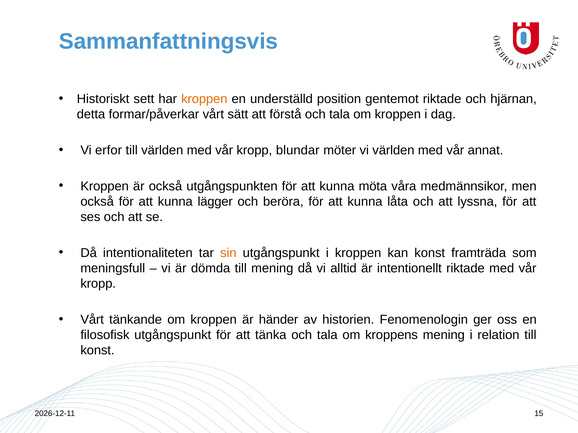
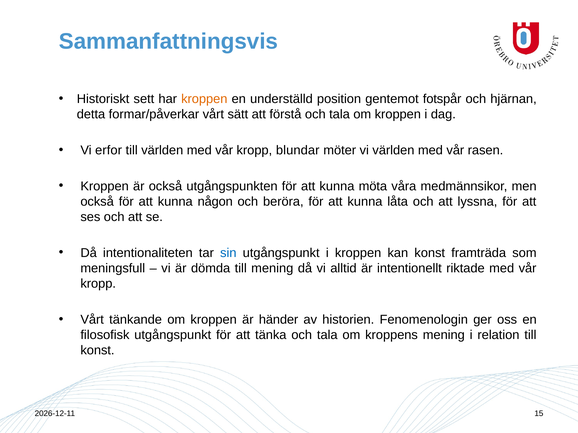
gentemot riktade: riktade -> fotspår (442, 99)
annat: annat -> rasen (485, 150)
lägger: lägger -> någon (215, 202)
sin colour: orange -> blue (228, 253)
